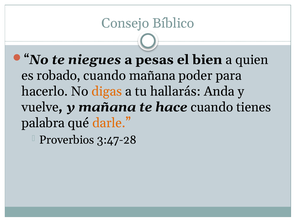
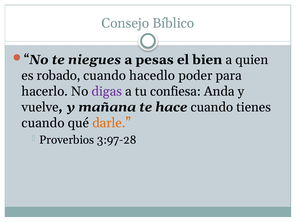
cuando mañana: mañana -> hacedlo (152, 75)
digas colour: orange -> purple (107, 91)
hallarás: hallarás -> confiesa (176, 91)
palabra: palabra -> cuando (43, 123)
3:47-28: 3:47-28 -> 3:97-28 (117, 140)
